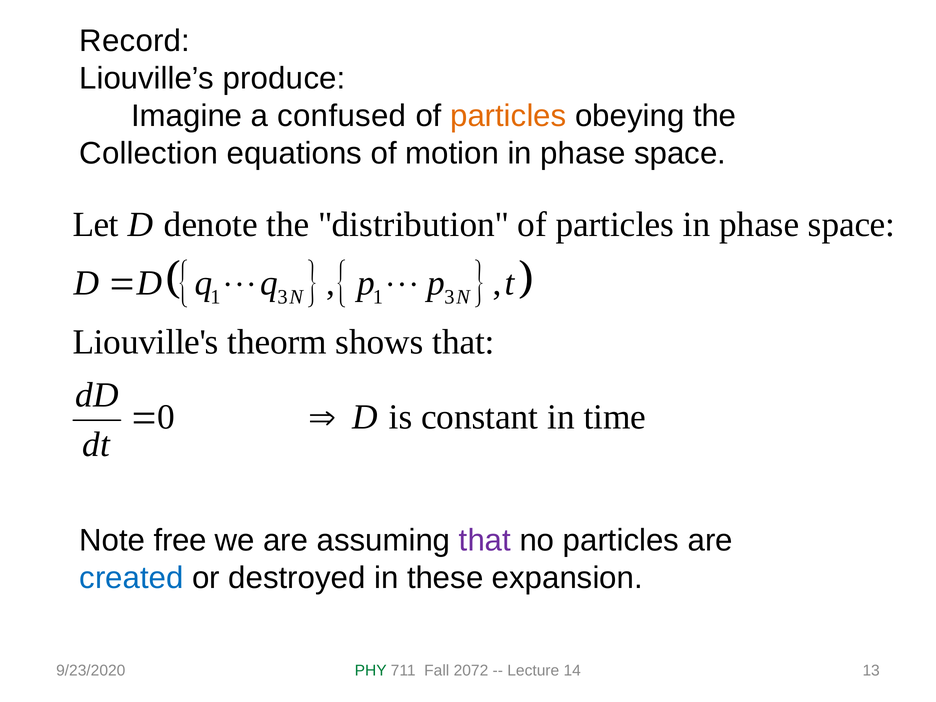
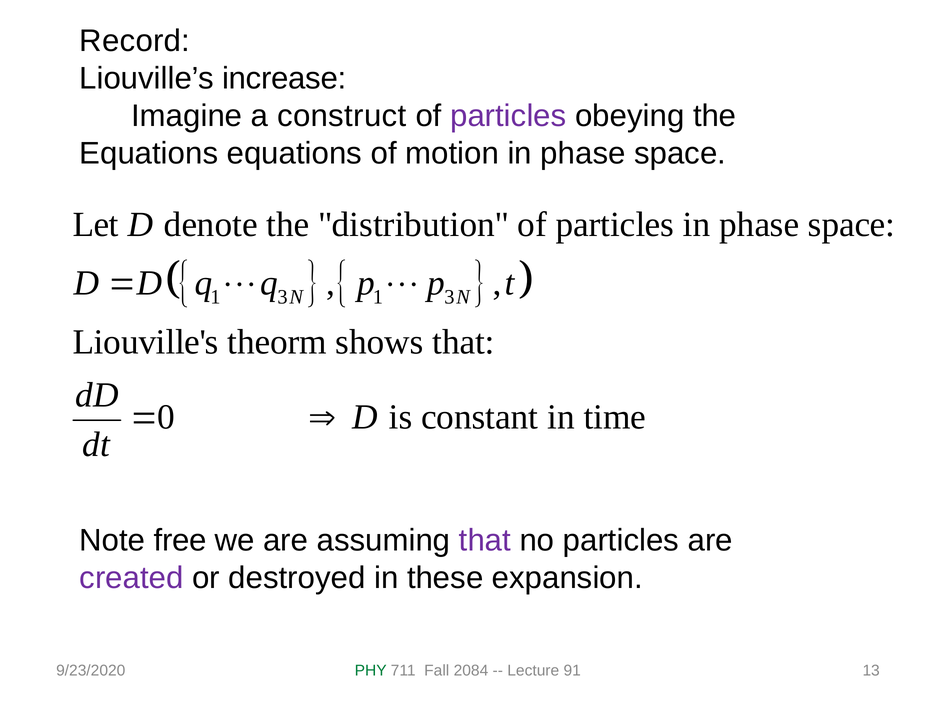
produce: produce -> increase (284, 79)
confused: confused -> construct (342, 116)
particles colour: orange -> purple (508, 116)
Collection: Collection -> Equations (149, 153)
created colour: blue -> purple (131, 578)
2072: 2072 -> 2084 (471, 670)
14: 14 -> 91 (572, 670)
